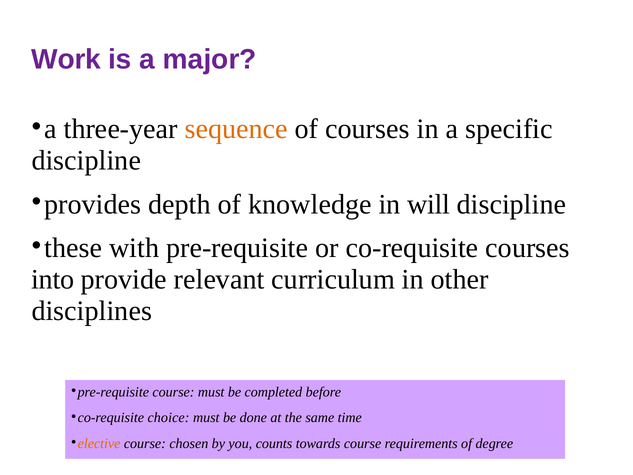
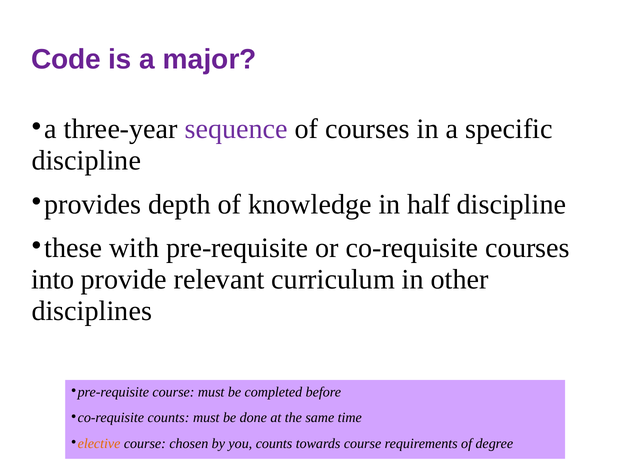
Work: Work -> Code (66, 60)
sequence colour: orange -> purple (236, 129)
will: will -> half (429, 204)
co-requisite choice: choice -> counts (169, 417)
